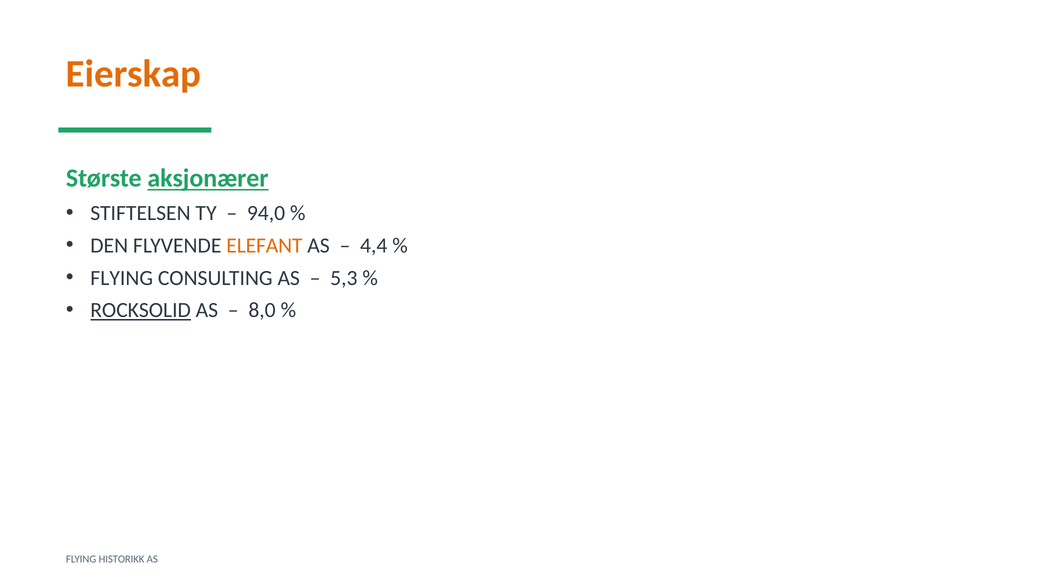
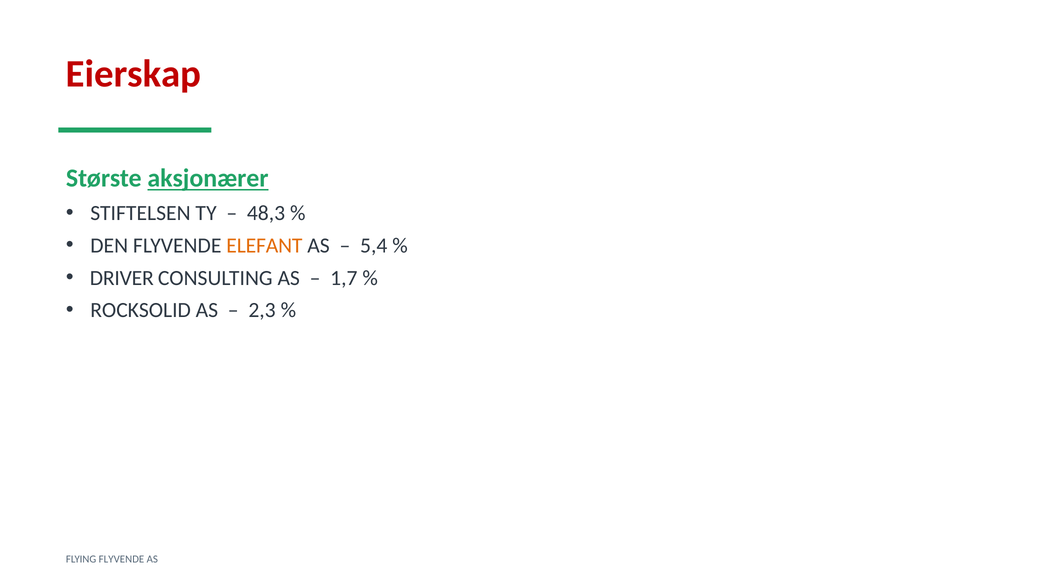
Eierskap colour: orange -> red (134, 74)
94,0: 94,0 -> 48,3 (266, 213)
4,4: 4,4 -> 5,4 (374, 246)
FLYING: FLYING -> DRIVER (122, 278)
5,3: 5,3 -> 1,7 (344, 278)
ROCKSOLID underline: present -> none (141, 311)
8,0: 8,0 -> 2,3 (262, 311)
FLYING HISTORIKK: HISTORIKK -> FLYVENDE (121, 560)
